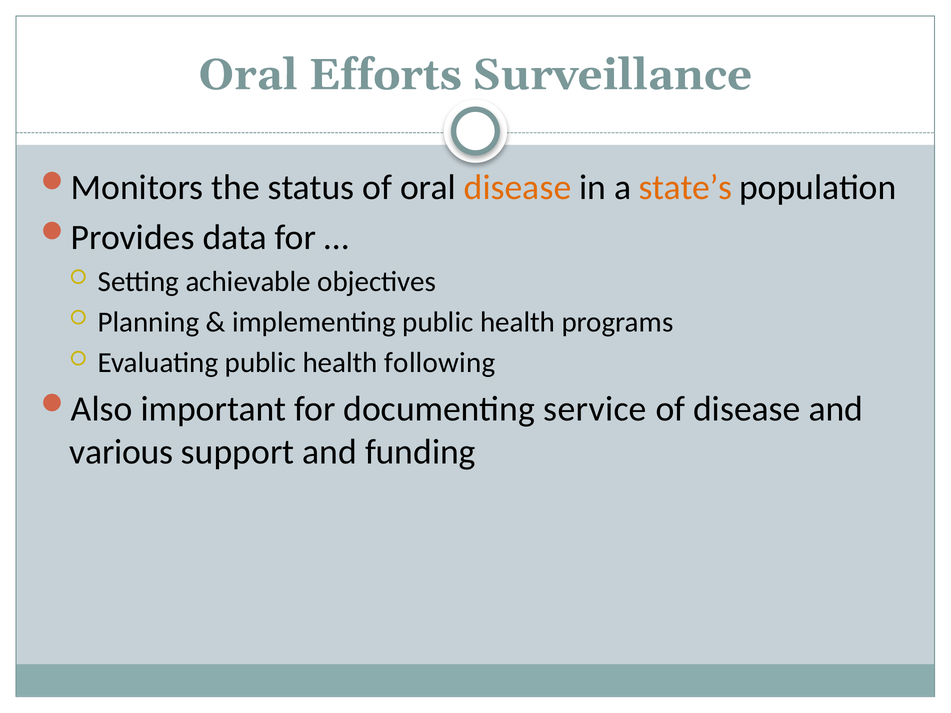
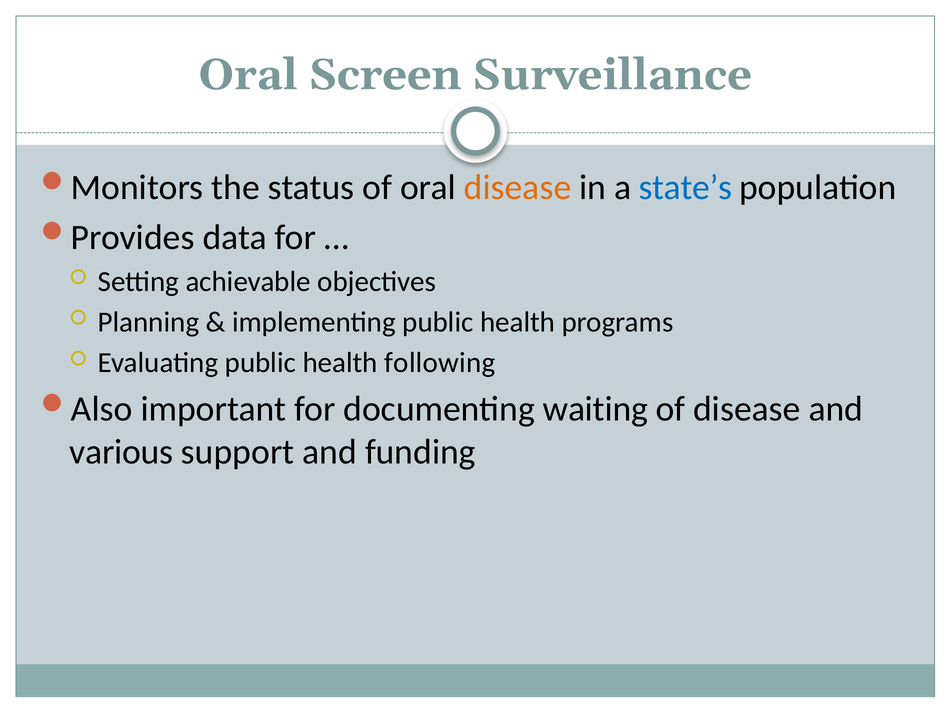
Efforts: Efforts -> Screen (385, 75)
state’s colour: orange -> blue (685, 187)
service: service -> waiting (595, 409)
